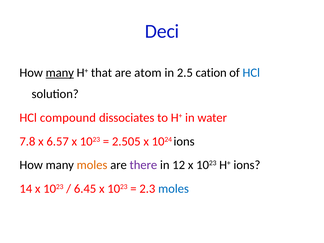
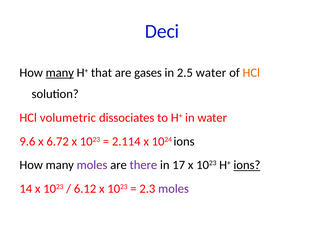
atom: atom -> gases (148, 73)
2.5 cation: cation -> water (211, 73)
HCl colour: blue -> orange (251, 73)
compound: compound -> volumetric (68, 118)
7.8: 7.8 -> 9.6 (27, 141)
6.57: 6.57 -> 6.72 (58, 141)
2.505: 2.505 -> 2.114 (126, 141)
moles colour: orange -> purple (92, 165)
12: 12 -> 17 (179, 165)
ions underline: none -> present (247, 165)
6.45: 6.45 -> 6.12 (85, 189)
moles colour: blue -> purple (174, 189)
